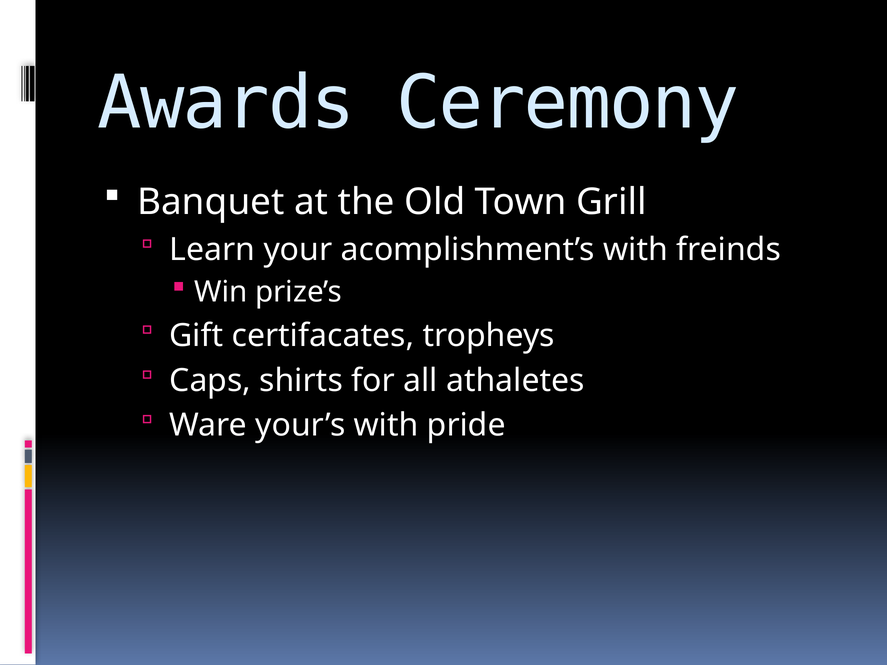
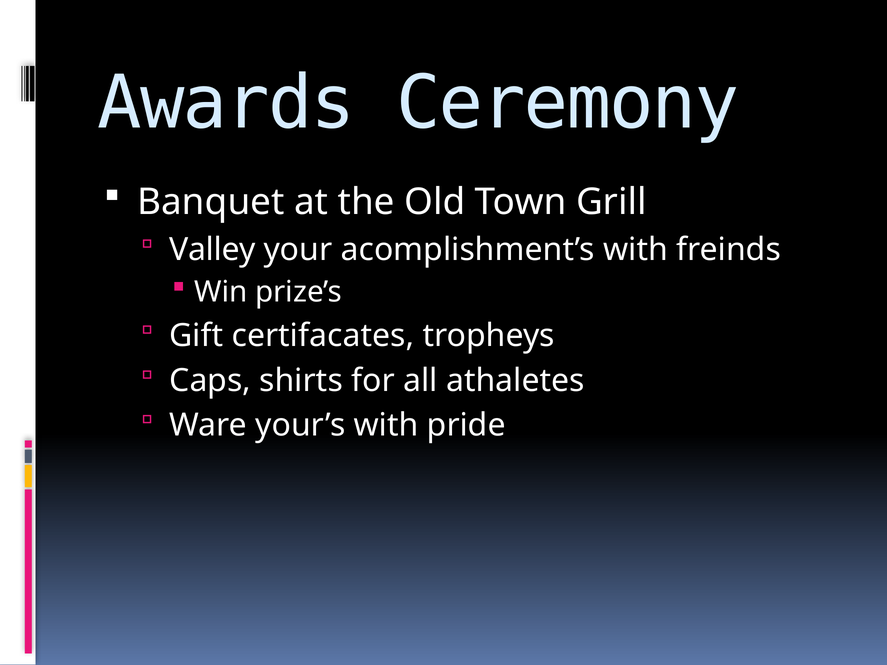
Learn: Learn -> Valley (212, 250)
